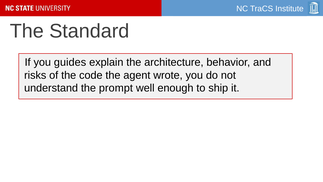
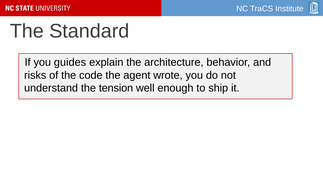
prompt: prompt -> tension (116, 88)
